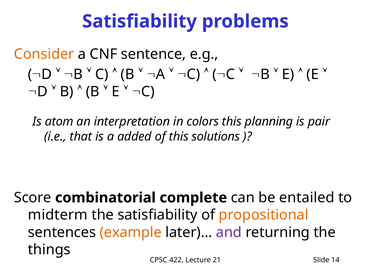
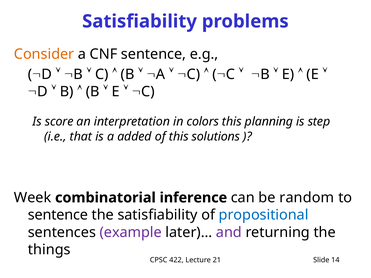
atom: atom -> score (59, 122)
pair: pair -> step (319, 122)
Score: Score -> Week (33, 198)
complete: complete -> inference (193, 198)
entailed: entailed -> random (307, 198)
midterm: midterm -> sentence (58, 215)
propositional colour: orange -> blue (264, 215)
example colour: orange -> purple (131, 233)
